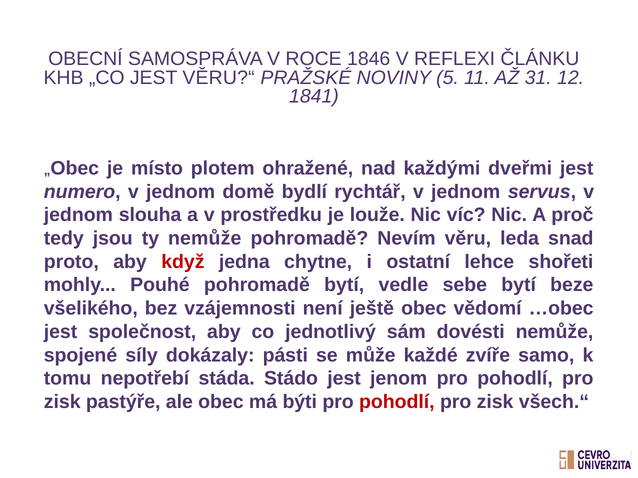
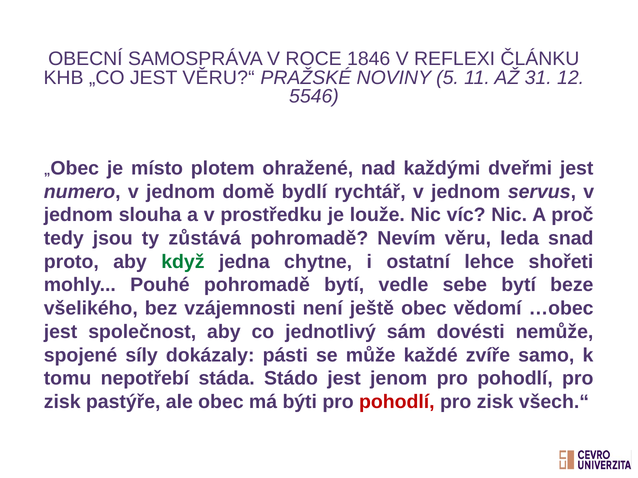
1841: 1841 -> 5546 (314, 97)
ty nemůže: nemůže -> zůstává (205, 239)
když colour: red -> green (183, 262)
